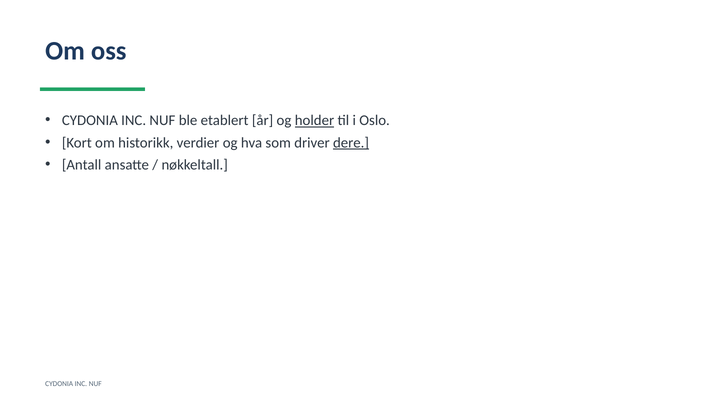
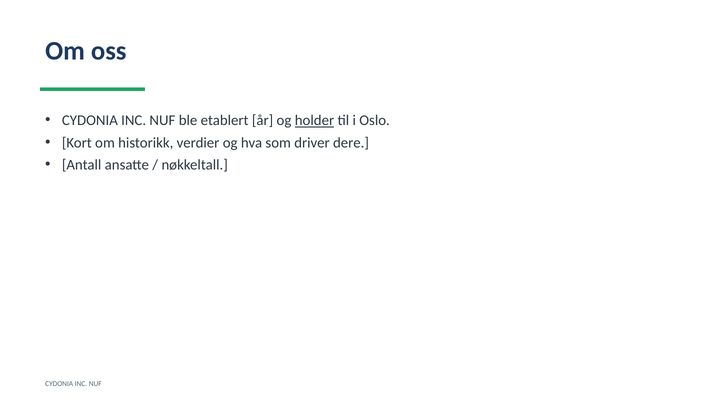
dere underline: present -> none (351, 143)
